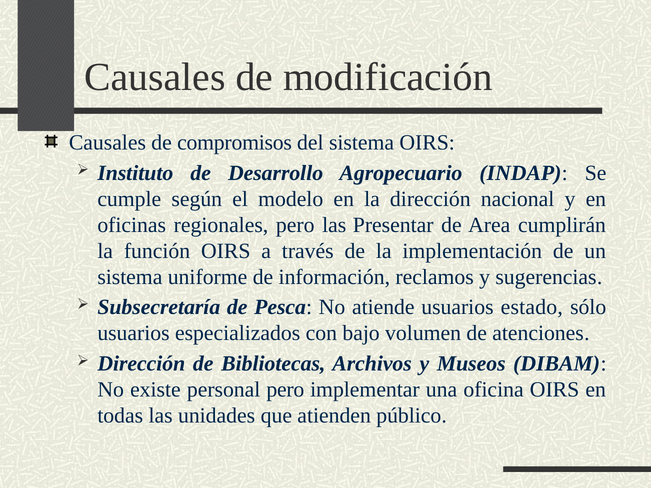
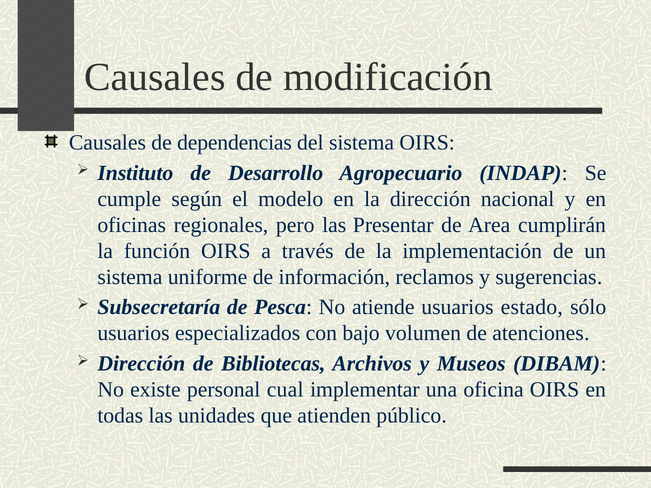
compromisos: compromisos -> dependencias (235, 143)
personal pero: pero -> cual (285, 390)
